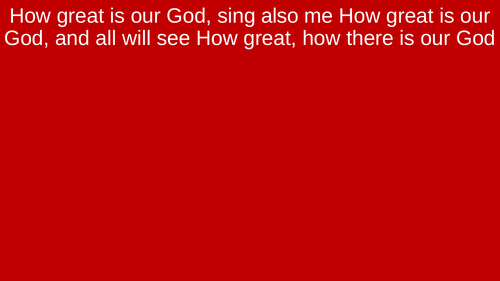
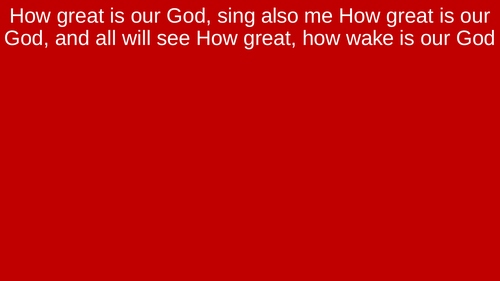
there: there -> wake (370, 38)
